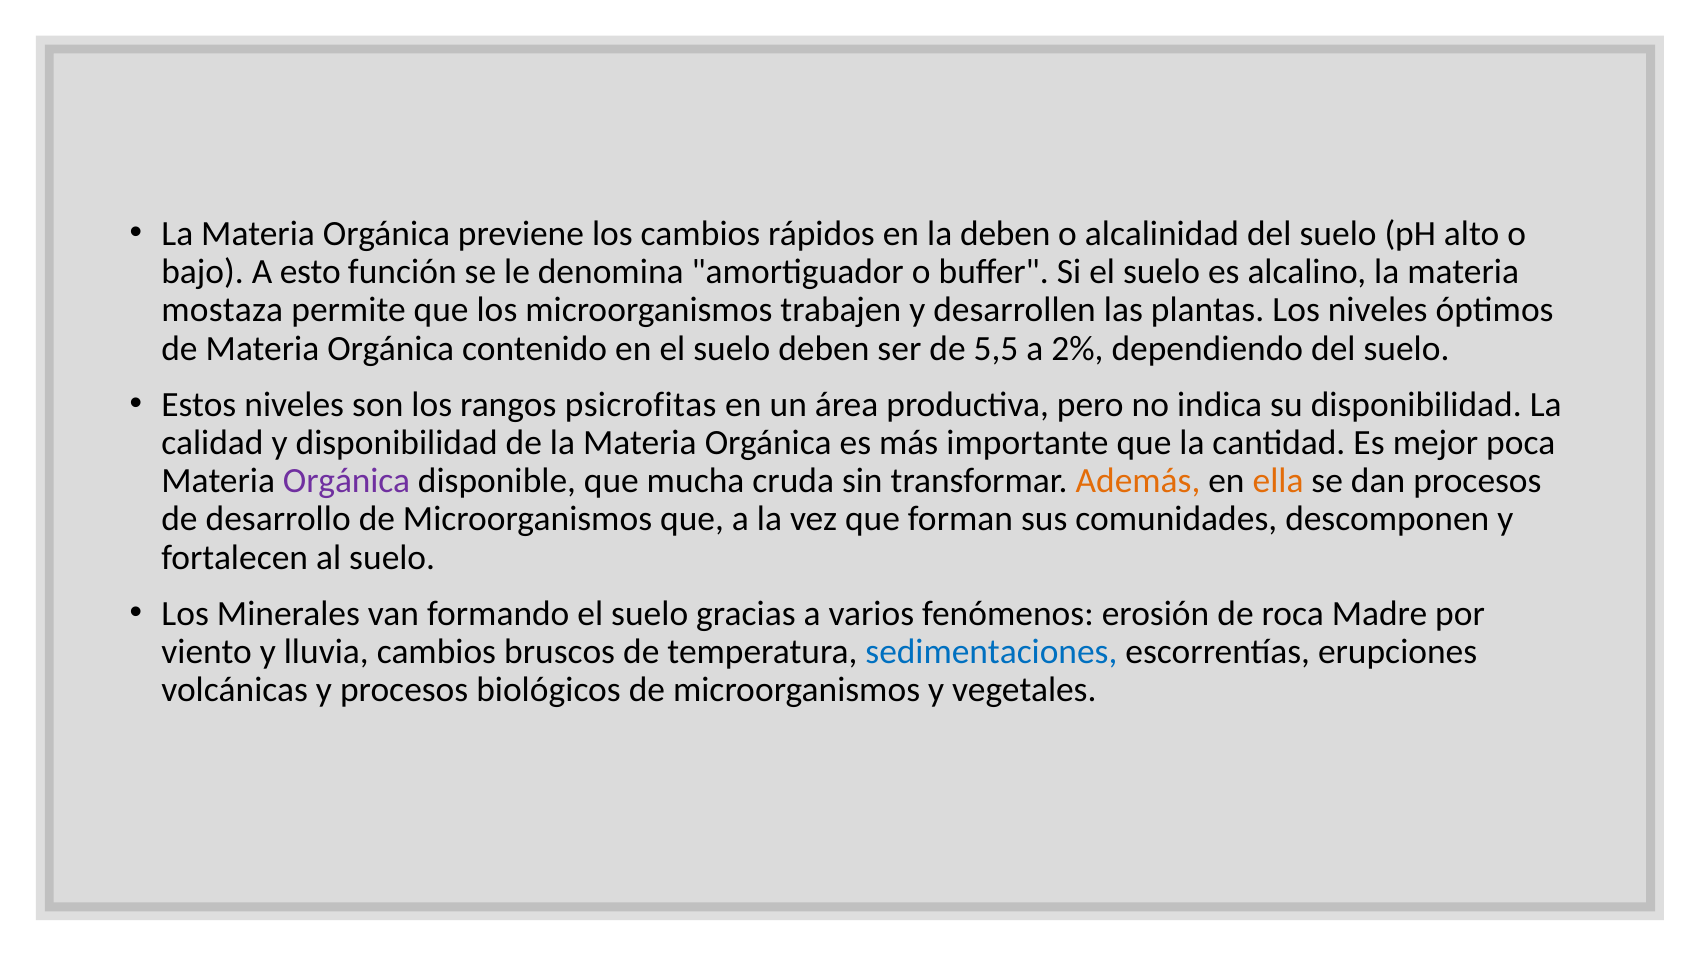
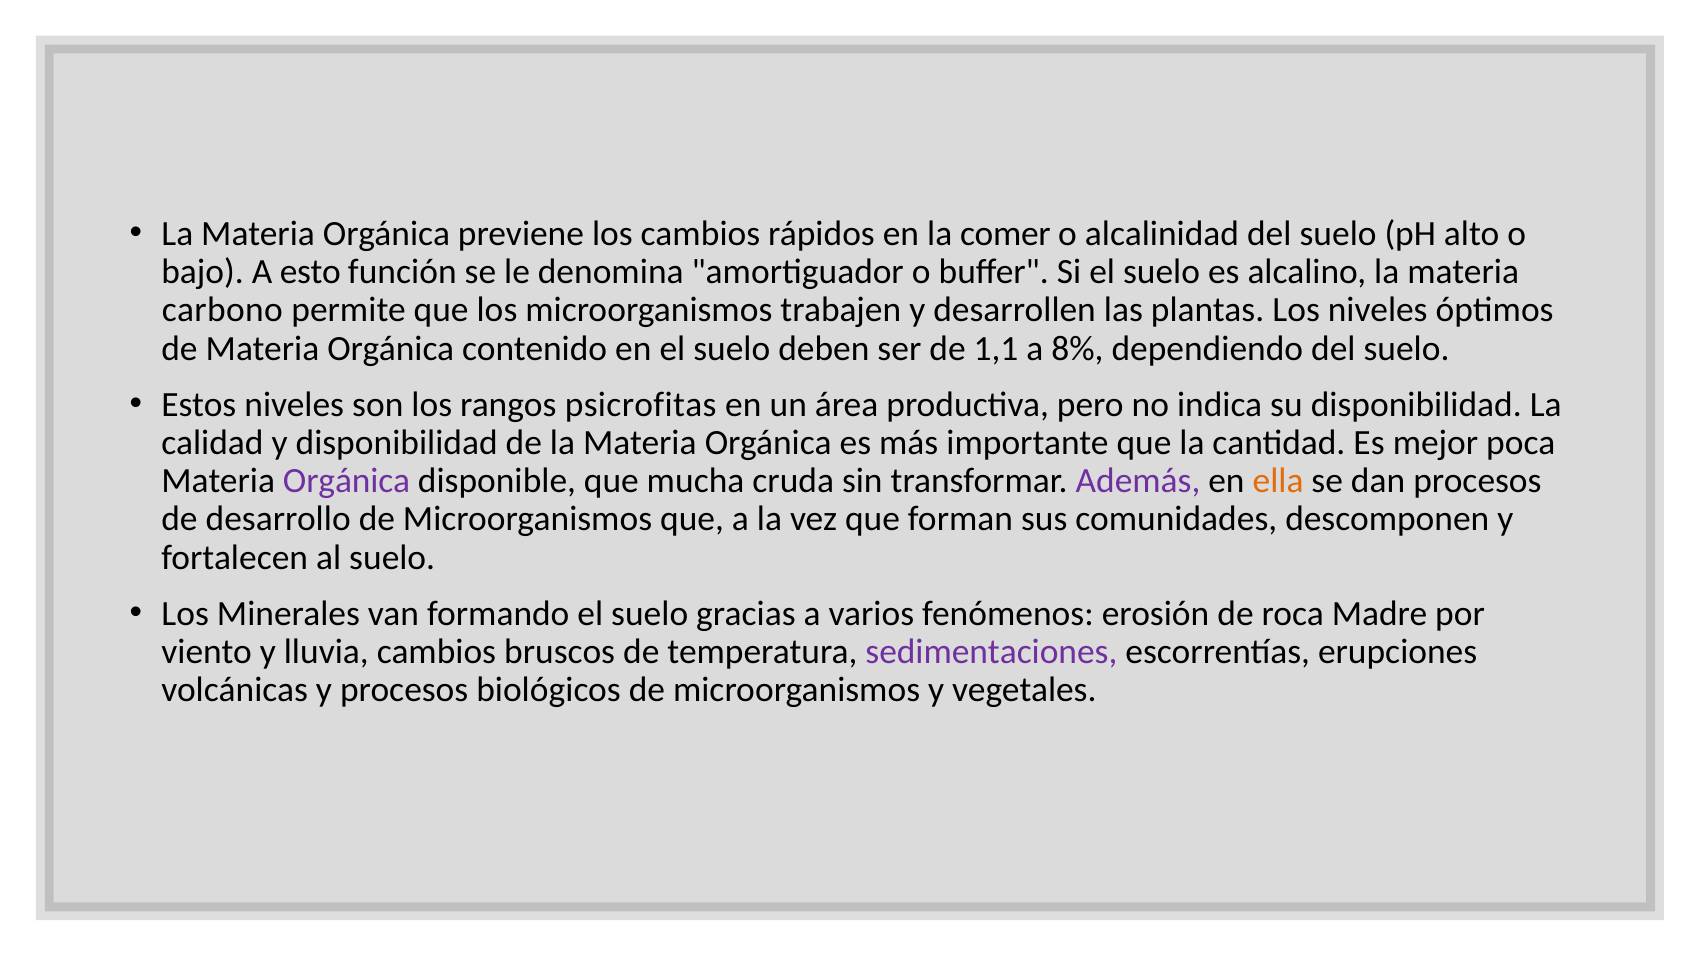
la deben: deben -> comer (1005, 234)
mostaza: mostaza -> carbono (222, 310)
5,5: 5,5 -> 1,1 (996, 348)
2%: 2% -> 8% (1077, 348)
Además colour: orange -> purple (1138, 481)
sedimentaciones colour: blue -> purple (991, 652)
